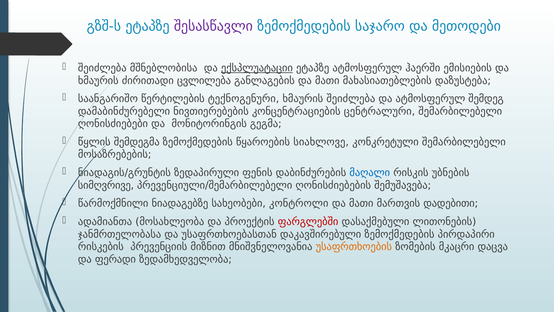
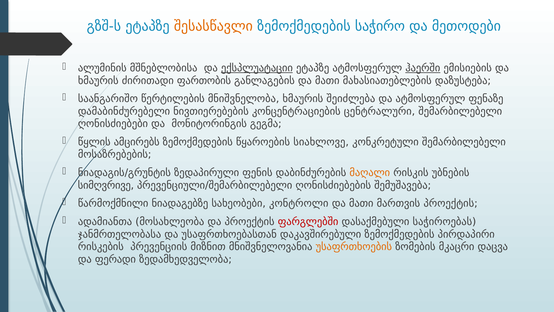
შესასწავლი colour: purple -> orange (213, 26)
საჯარო: საჯარო -> საჭირო (380, 26)
შეიძლება: შეიძლება -> ალუმინის (102, 68)
ჰაერში underline: none -> present (423, 68)
ცვლილება: ცვლილება -> ფართობის (204, 80)
ტექნოგენური: ტექნოგენური -> მნიშვნელობა (244, 99)
შემდეგ: შემდეგ -> ფენაზე (486, 99)
შემდეგმა: შემდეგმა -> ამცირებს (137, 142)
მაღალი colour: blue -> orange (370, 173)
მართვის დადებითი: დადებითი -> პროექტის (451, 203)
ლითონების: ლითონების -> საჭიროებას (444, 222)
